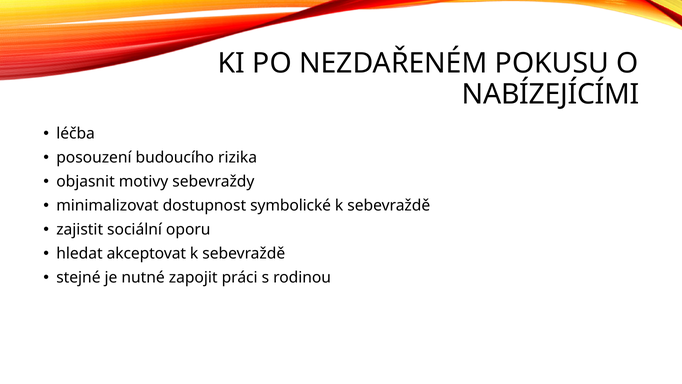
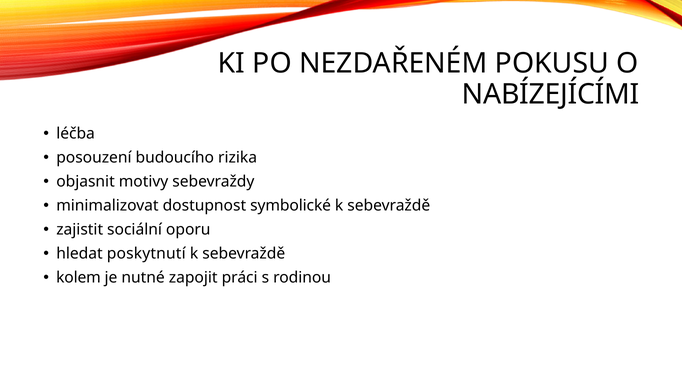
akceptovat: akceptovat -> poskytnutí (146, 254)
stejné: stejné -> kolem (78, 278)
